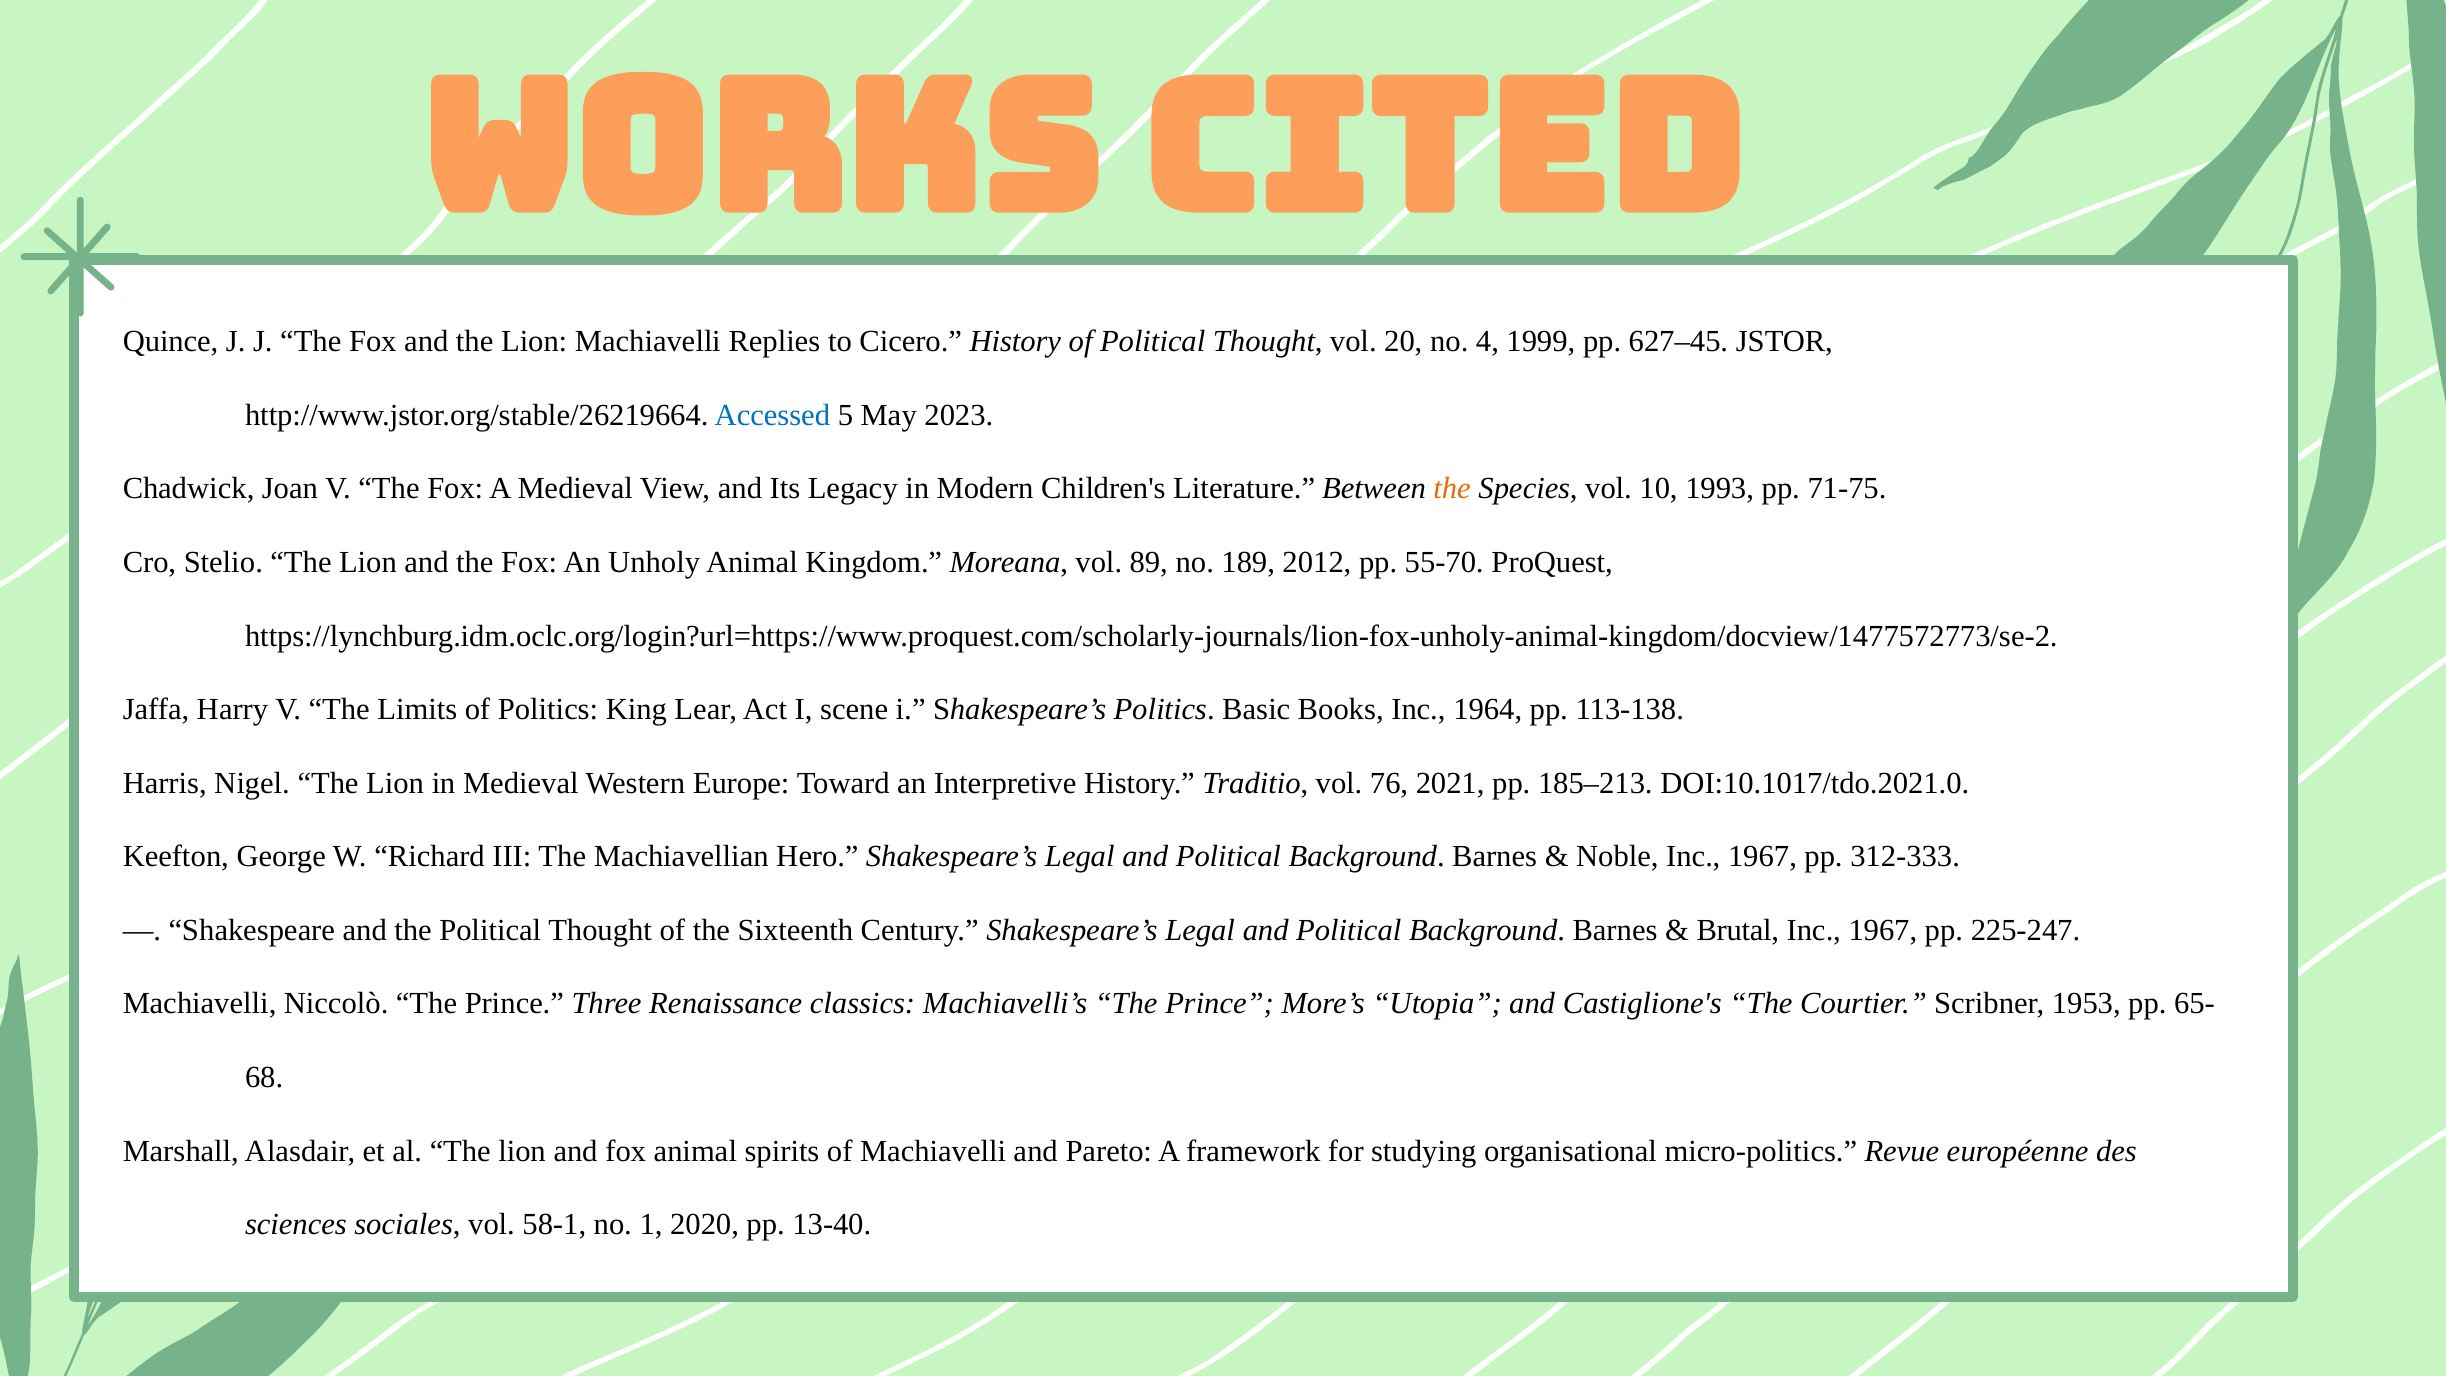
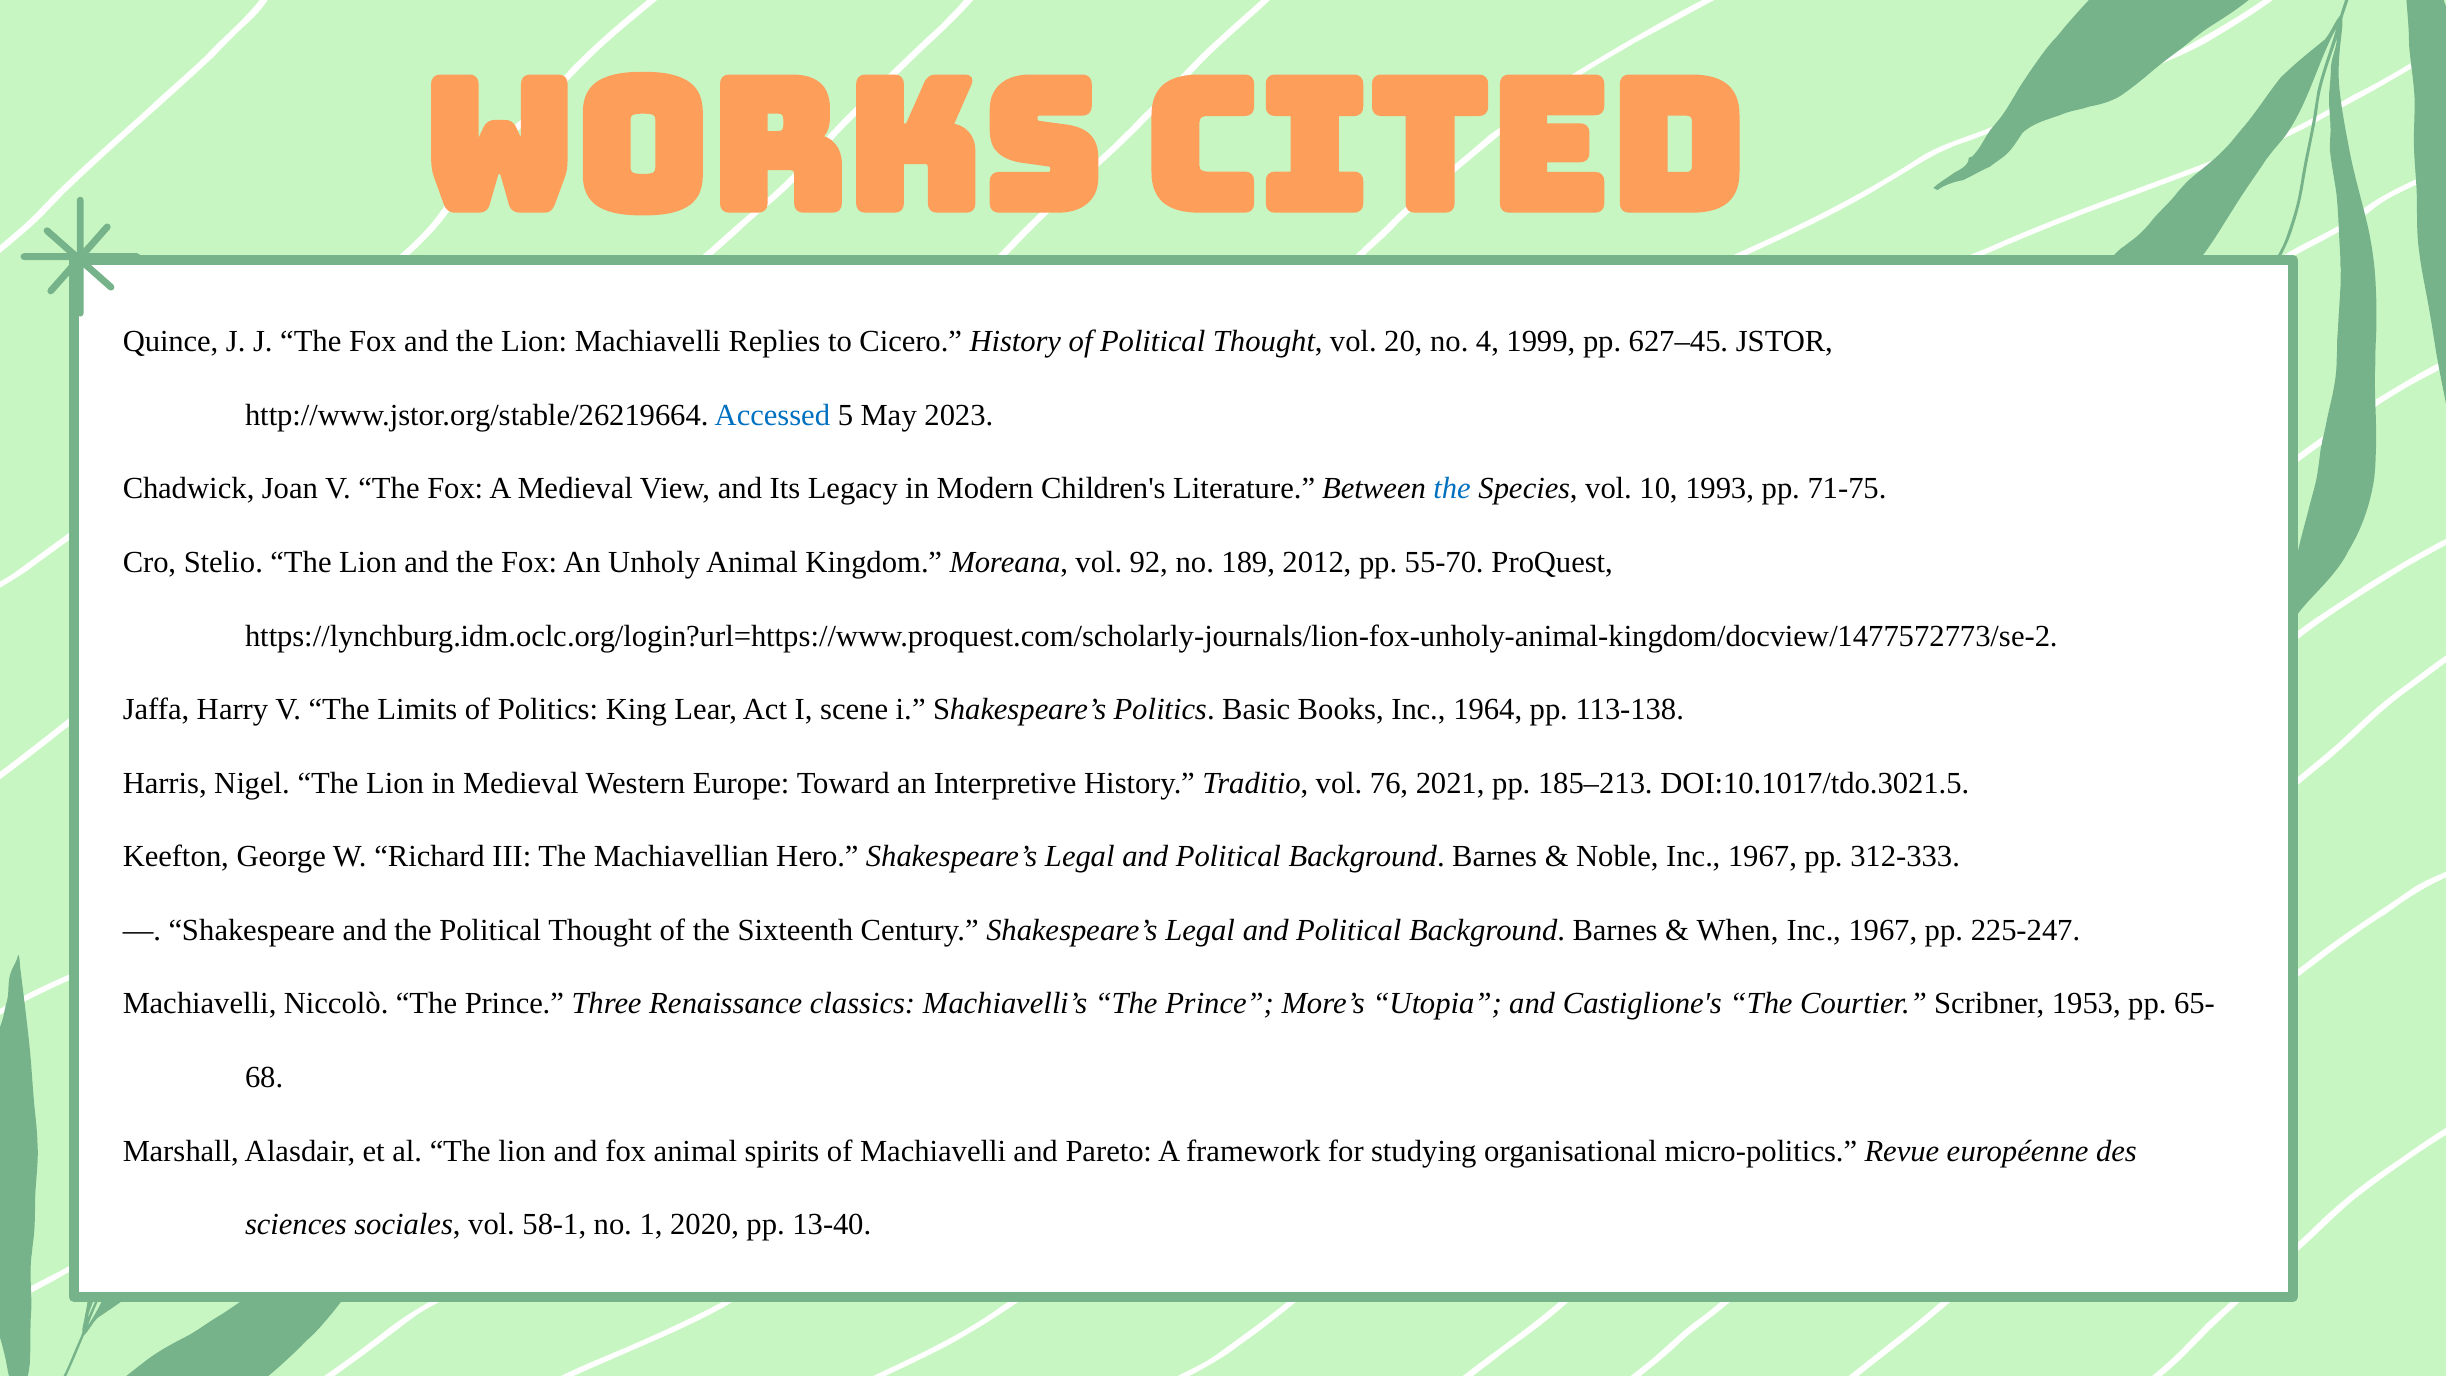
the colour: orange -> blue (1452, 489)
89: 89 -> 92 (1149, 562)
DOI:10.1017/tdo.2021.0: DOI:10.1017/tdo.2021.0 -> DOI:10.1017/tdo.3021.5 (1815, 783)
Brutal: Brutal -> When (1738, 930)
